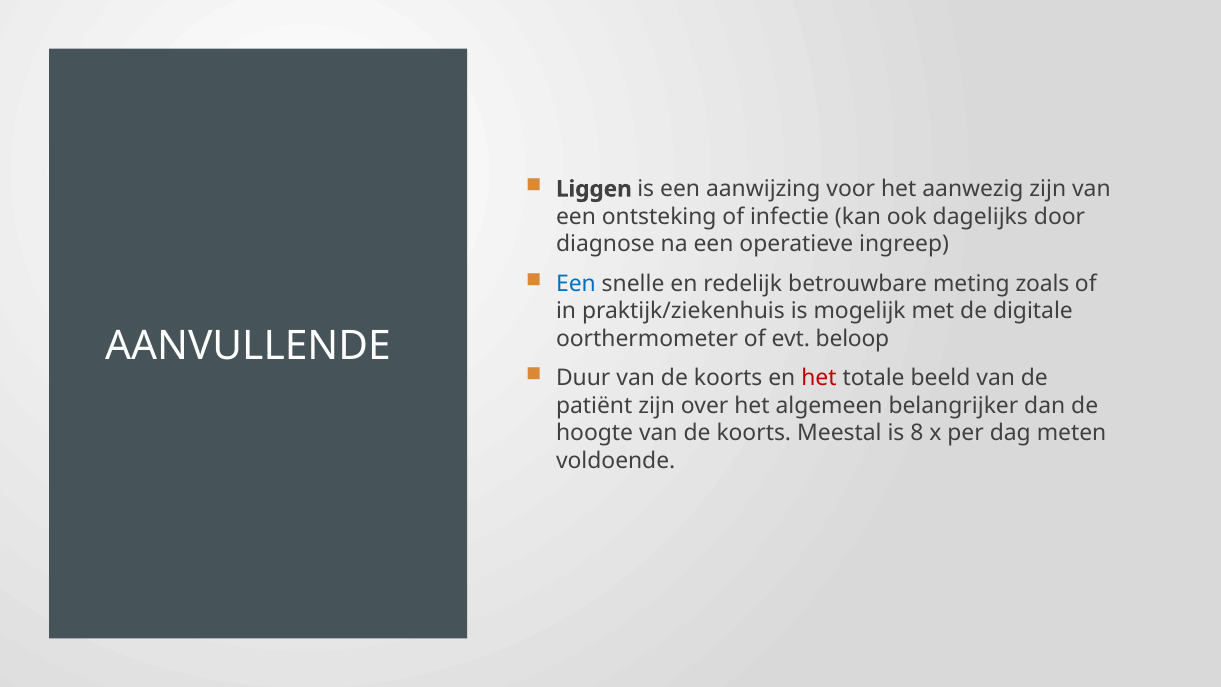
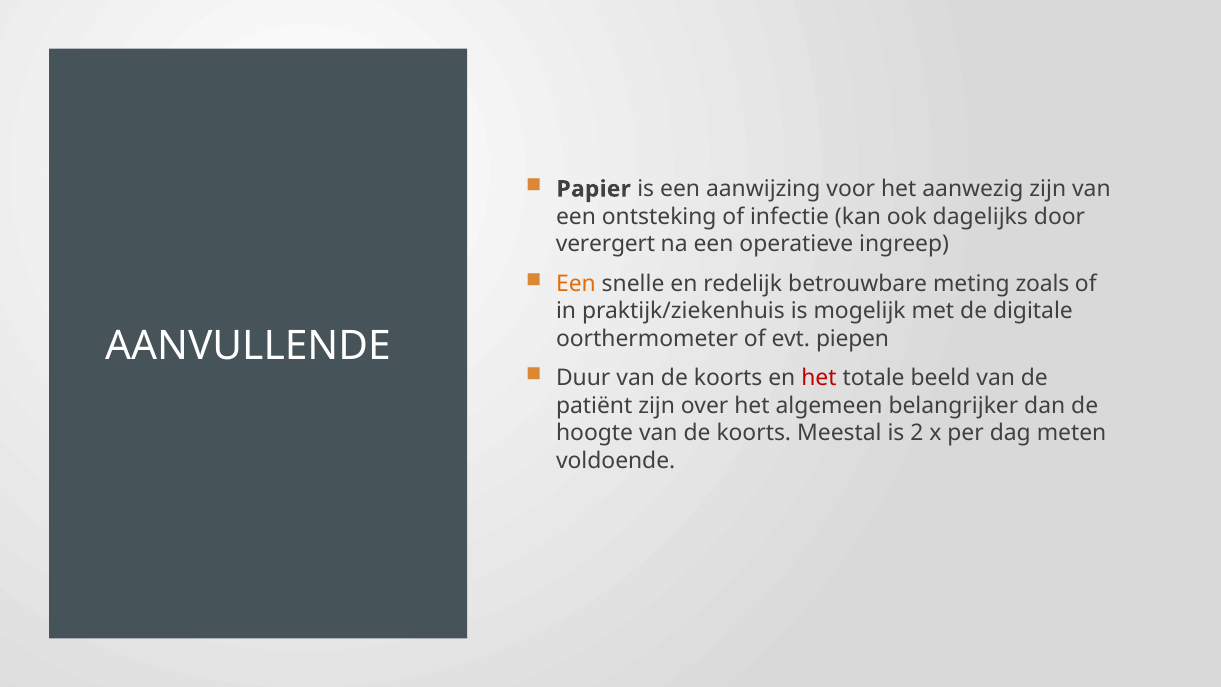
Liggen: Liggen -> Papier (594, 189)
diagnose: diagnose -> verergert (605, 244)
Een colour: blue -> orange (576, 284)
beloop: beloop -> piepen (852, 339)
8: 8 -> 2 (917, 433)
